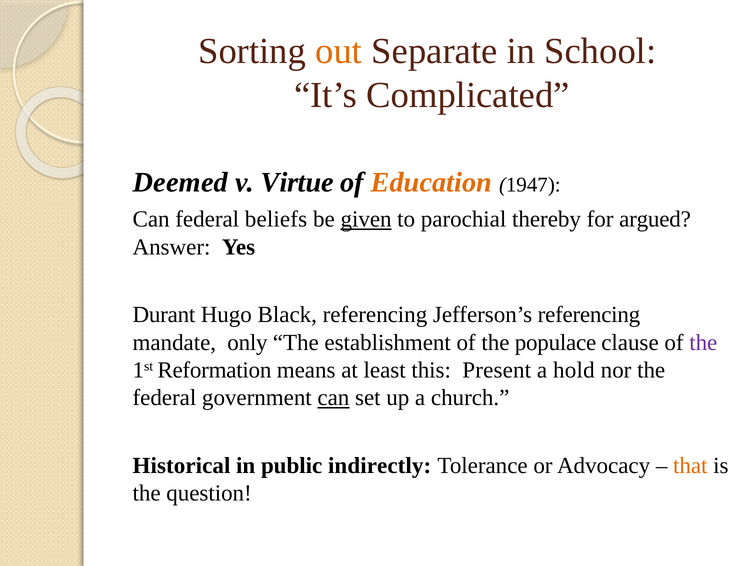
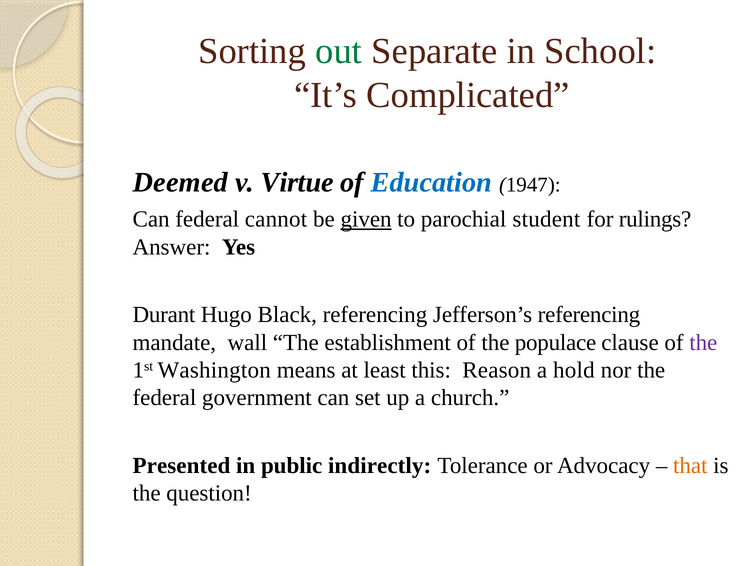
out colour: orange -> green (339, 51)
Education colour: orange -> blue (431, 182)
beliefs: beliefs -> cannot (276, 219)
thereby: thereby -> student (546, 219)
argued: argued -> rulings (655, 219)
only: only -> wall (247, 342)
Reformation: Reformation -> Washington (214, 370)
Present: Present -> Reason (497, 370)
can underline: present -> none (333, 397)
Historical: Historical -> Presented (181, 465)
